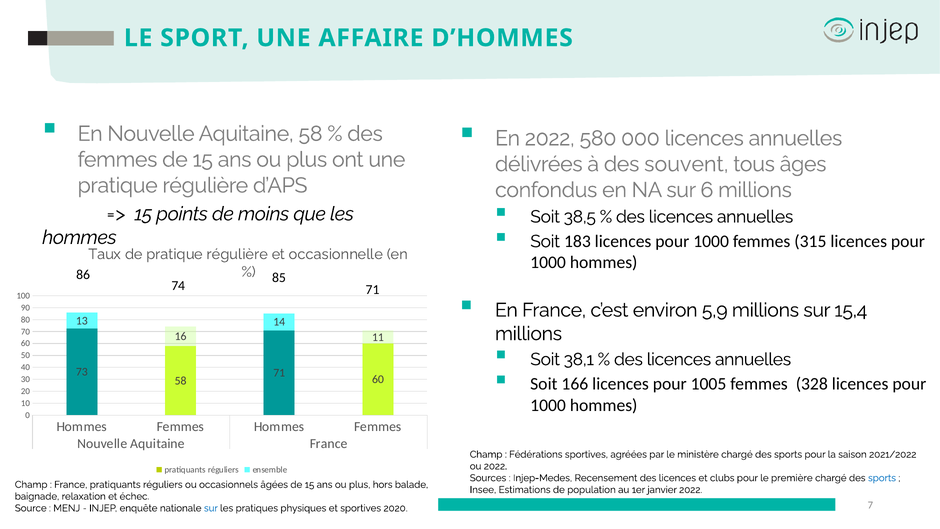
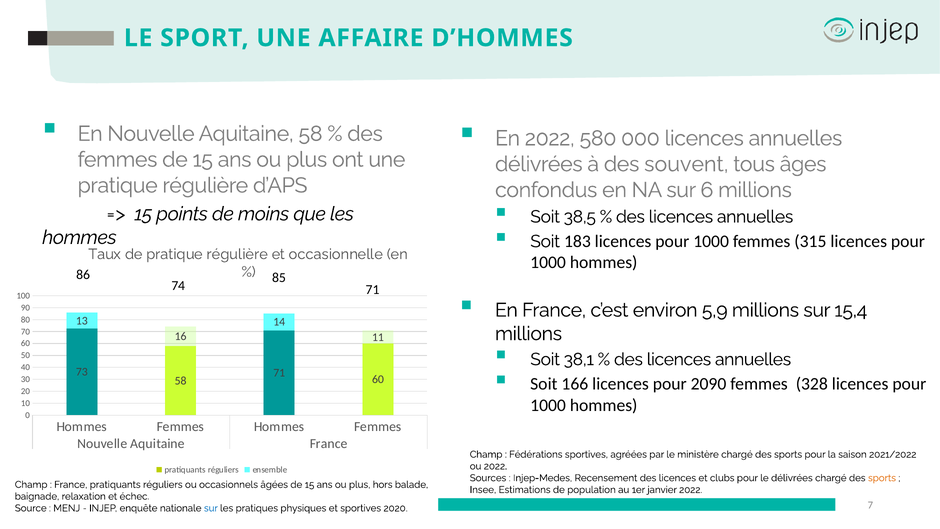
1005: 1005 -> 2090 (708, 384)
le première: première -> délivrées (792, 478)
sports colour: blue -> orange (882, 478)
